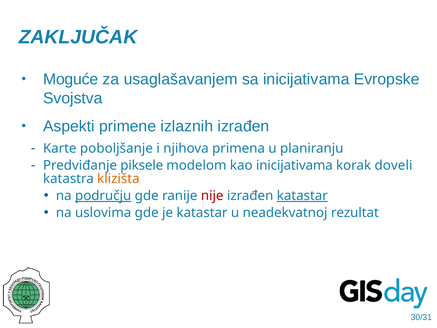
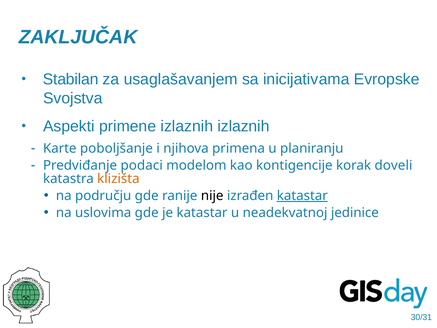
Moguće: Moguće -> Stabilan (71, 79)
izlaznih izrađen: izrađen -> izlaznih (244, 126)
piksele: piksele -> podaci (142, 165)
kao inicijativama: inicijativama -> kontigencije (294, 165)
području underline: present -> none (103, 196)
nije colour: red -> black (212, 196)
rezultat: rezultat -> jedinice (355, 213)
